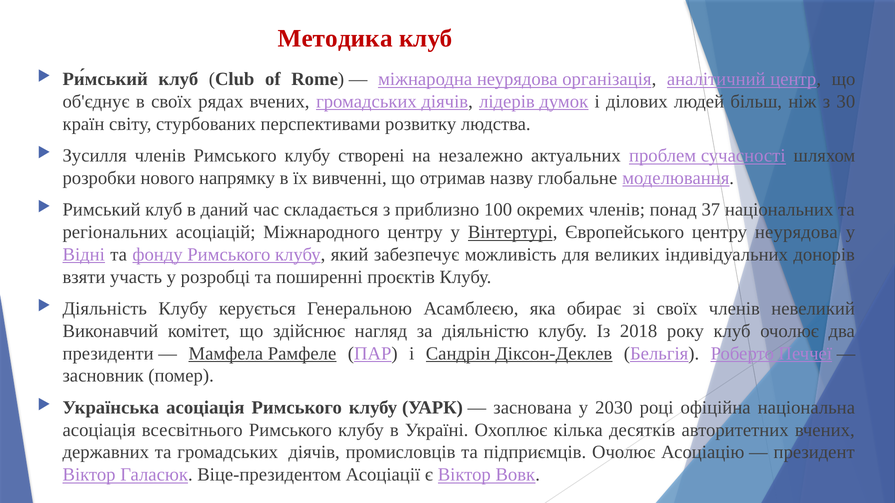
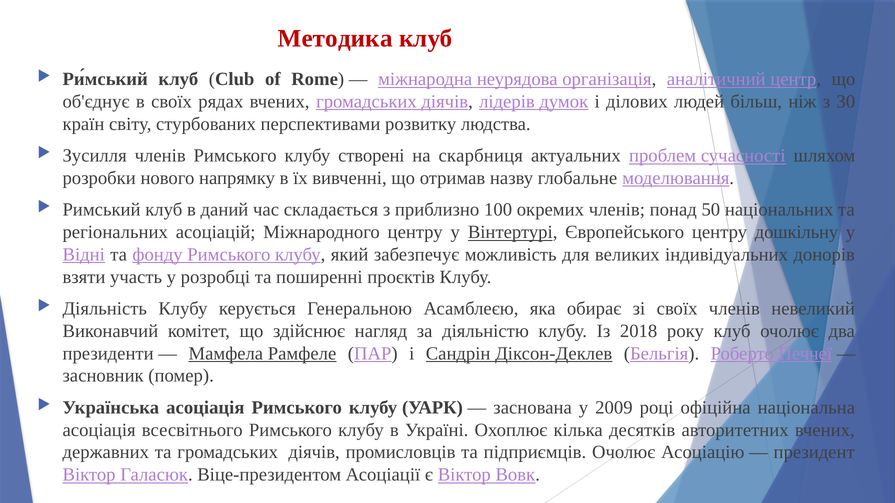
незалежно: незалежно -> скарбниця (481, 156)
37: 37 -> 50 (711, 210)
центру неурядова: неурядова -> дошкільну (796, 232)
2030: 2030 -> 2009 (614, 408)
